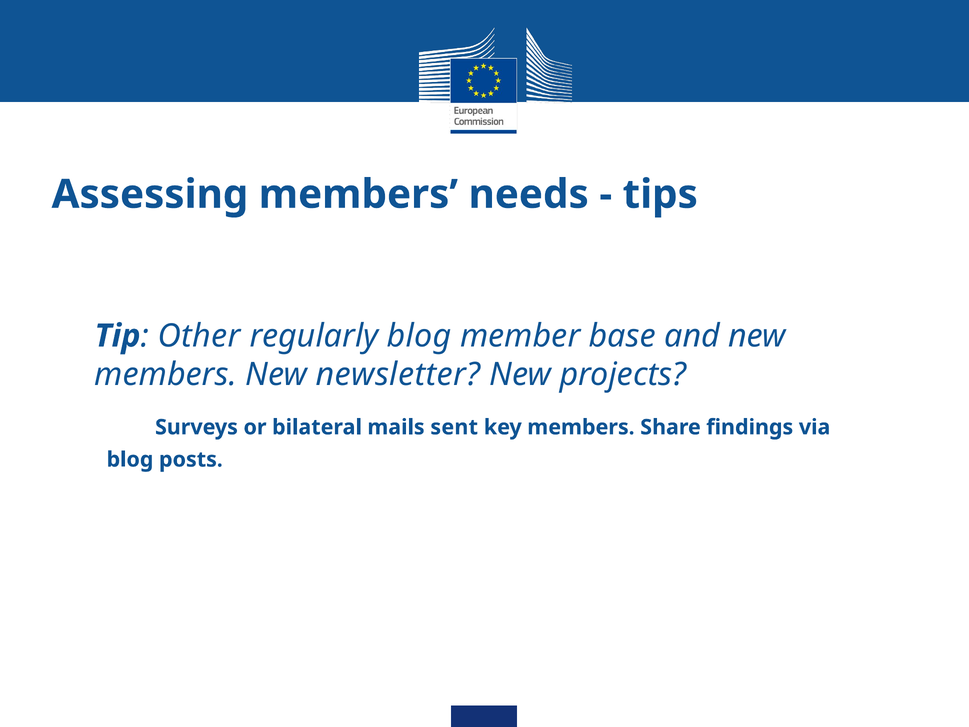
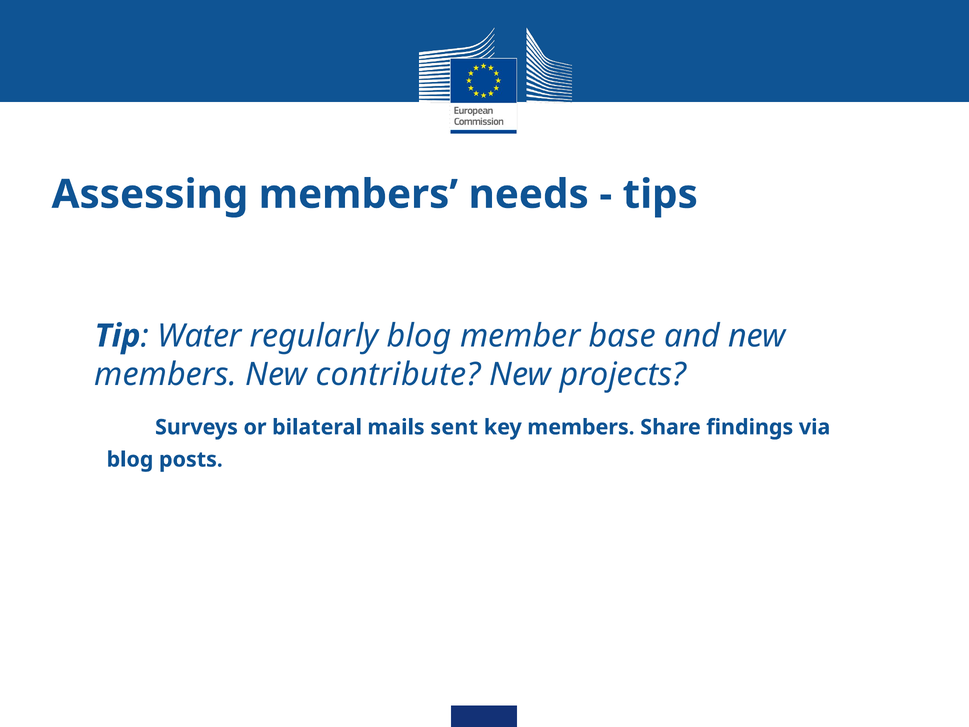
Other: Other -> Water (199, 336)
newsletter: newsletter -> contribute (398, 375)
